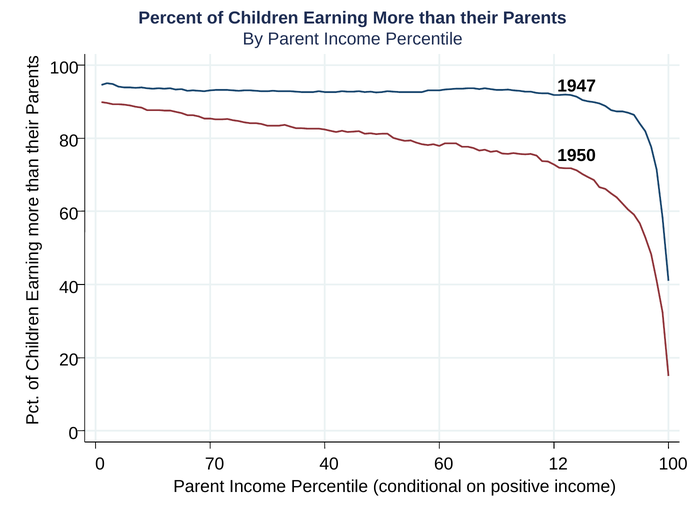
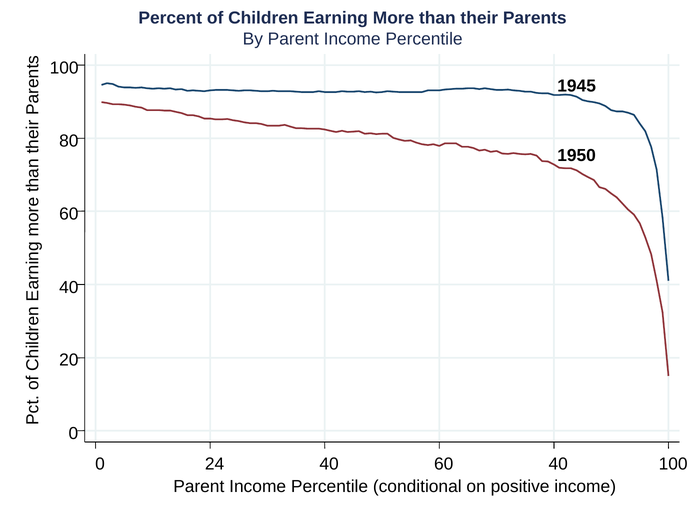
1947: 1947 -> 1945 (577, 86)
70: 70 -> 24 (215, 464)
60 12: 12 -> 40 (558, 464)
